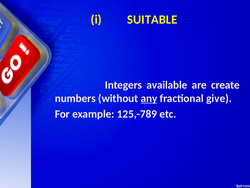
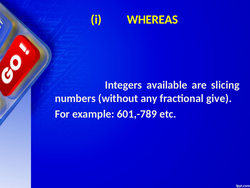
SUITABLE: SUITABLE -> WHEREAS (152, 19)
create: create -> slicing (225, 85)
any underline: present -> none (149, 98)
125,-789: 125,-789 -> 601,-789 (137, 114)
